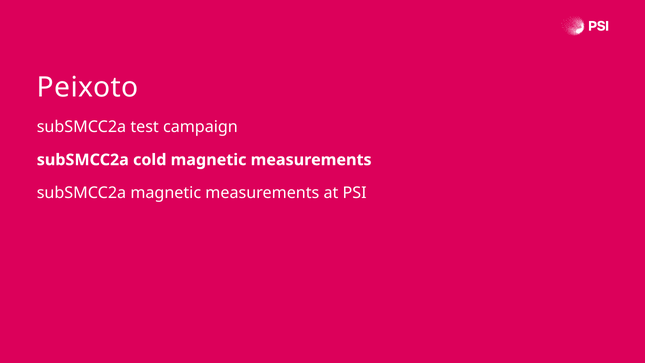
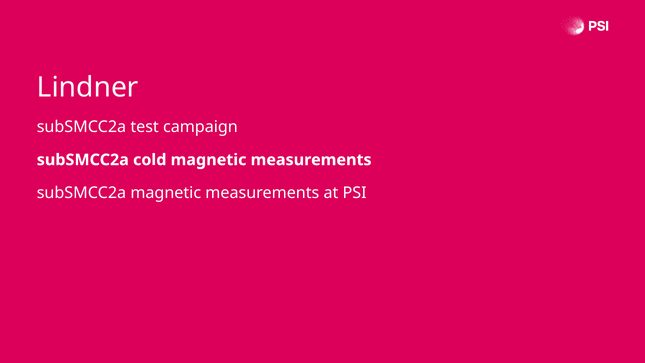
Peixoto: Peixoto -> Lindner (88, 87)
